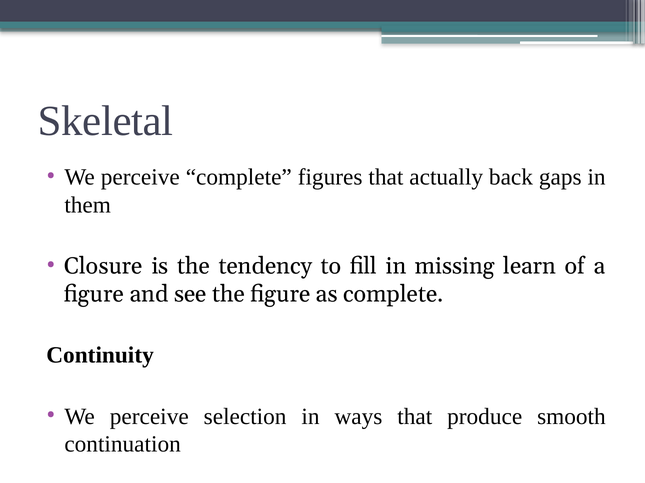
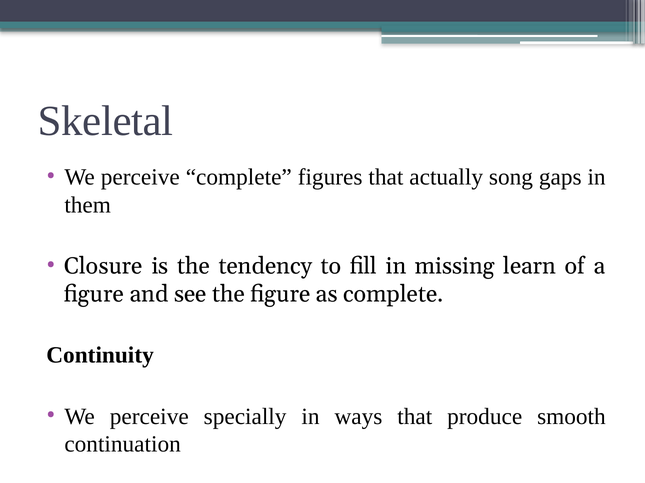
back: back -> song (511, 177)
selection: selection -> specially (245, 417)
